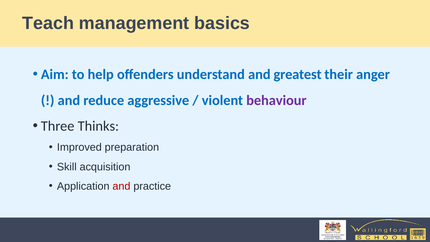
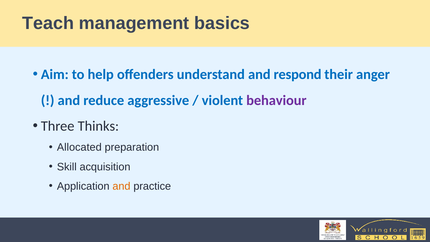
greatest: greatest -> respond (298, 74)
Improved: Improved -> Allocated (79, 147)
and colour: red -> orange (121, 186)
